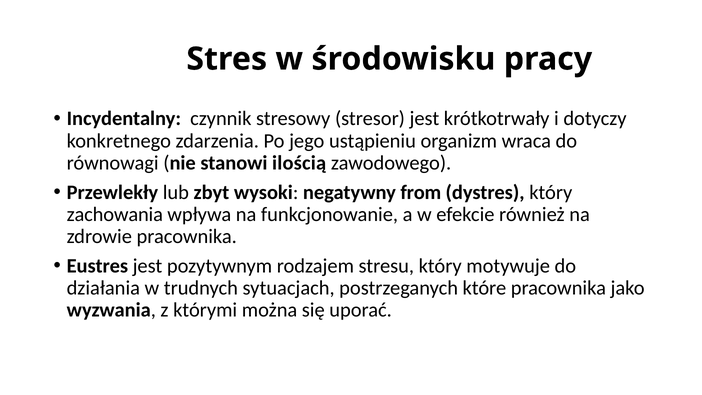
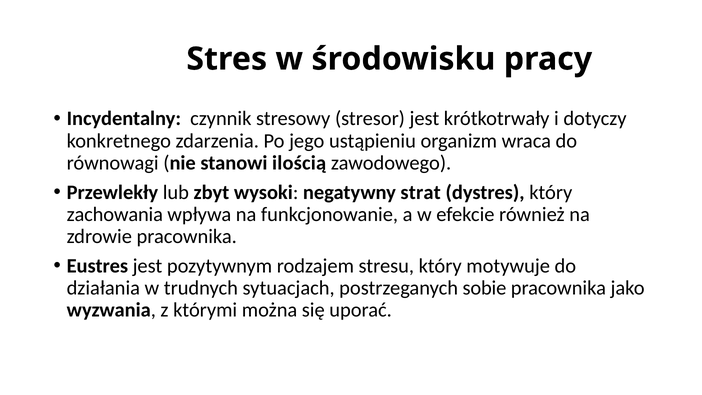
from: from -> strat (421, 192)
które: które -> sobie (484, 288)
